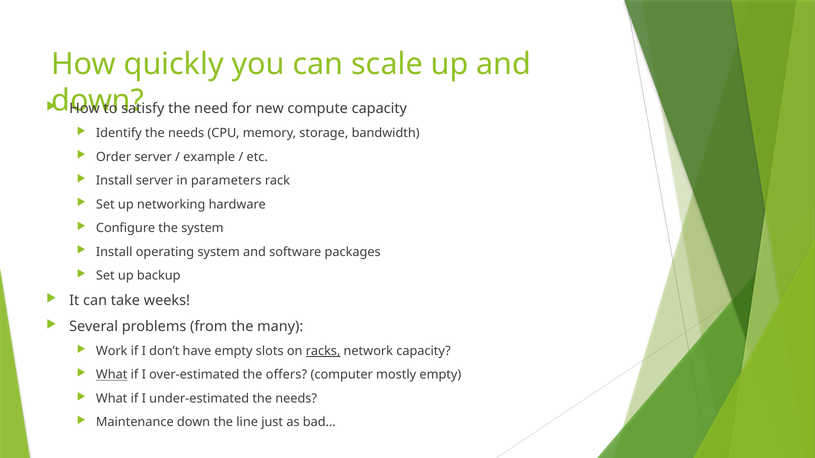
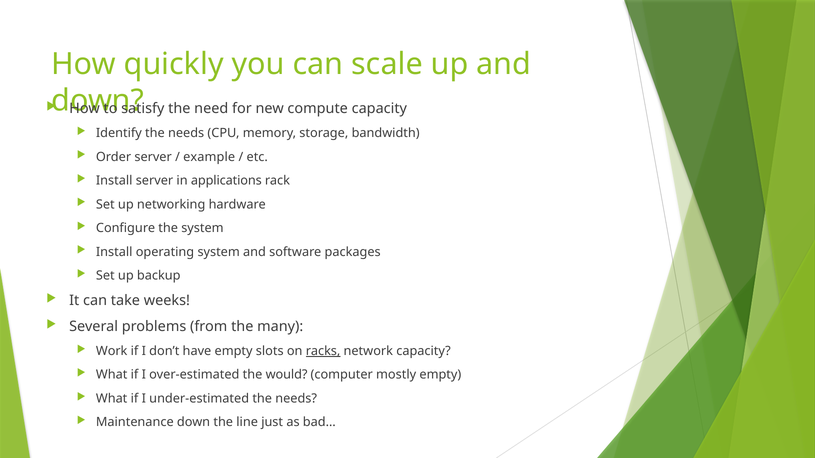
parameters: parameters -> applications (226, 181)
What underline: present -> none (112, 375)
offers: offers -> would (287, 375)
